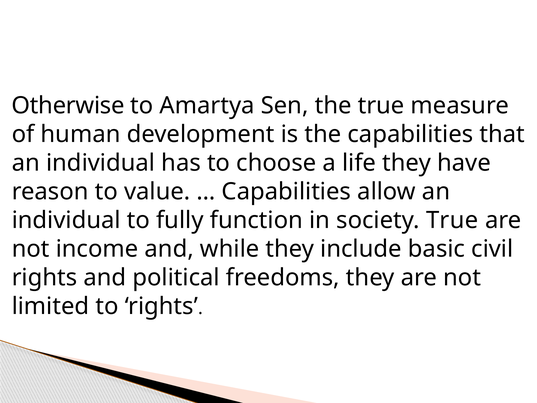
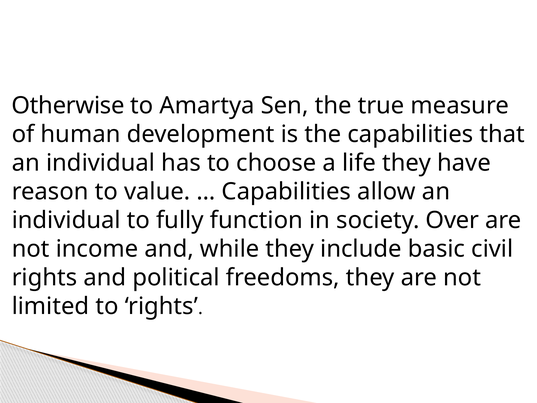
society True: True -> Over (452, 220)
